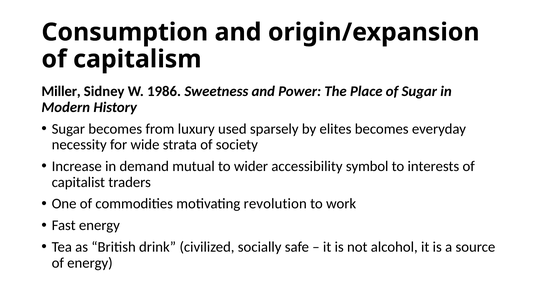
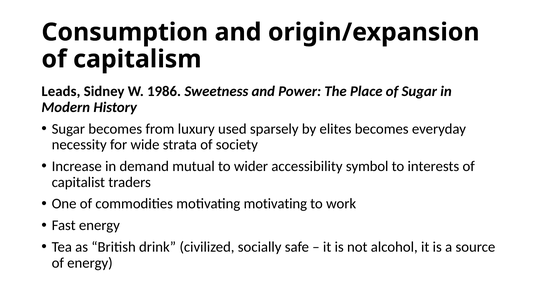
Miller: Miller -> Leads (61, 91)
motivating revolution: revolution -> motivating (275, 204)
